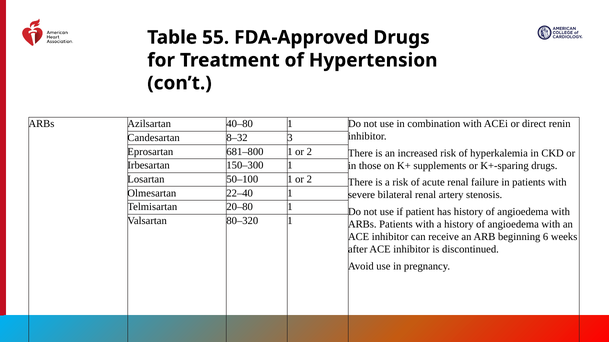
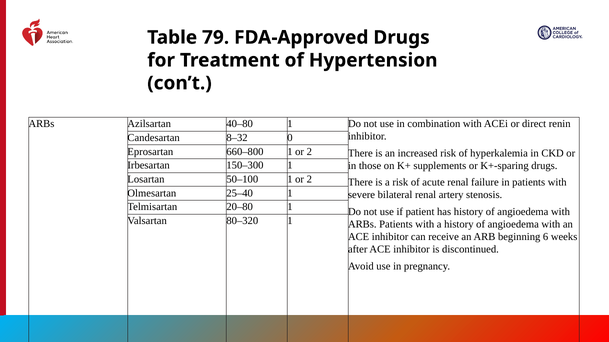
55: 55 -> 79 (216, 38)
3: 3 -> 0 (290, 138)
681–800: 681–800 -> 660–800 (245, 152)
22–40: 22–40 -> 25–40 (240, 193)
